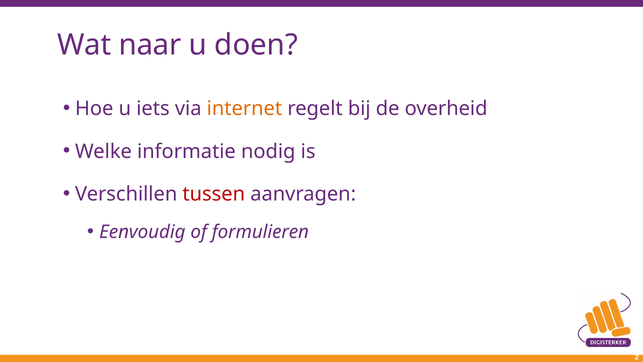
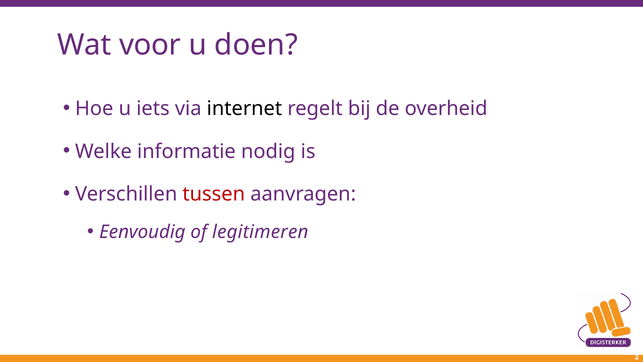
naar: naar -> voor (150, 45)
internet colour: orange -> black (244, 108)
formulieren: formulieren -> legitimeren (260, 232)
